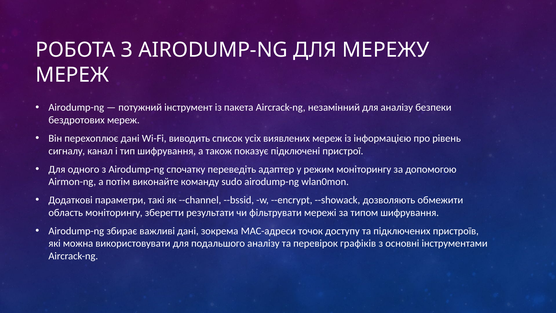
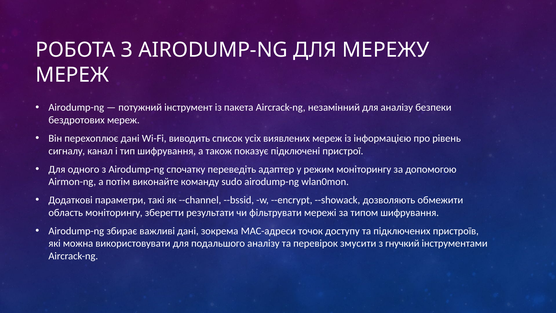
графіків: графіків -> змусити (358, 243)
основні: основні -> гнучкий (402, 243)
